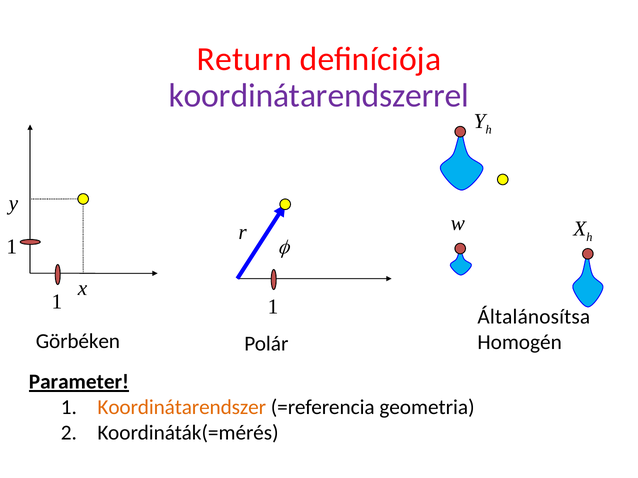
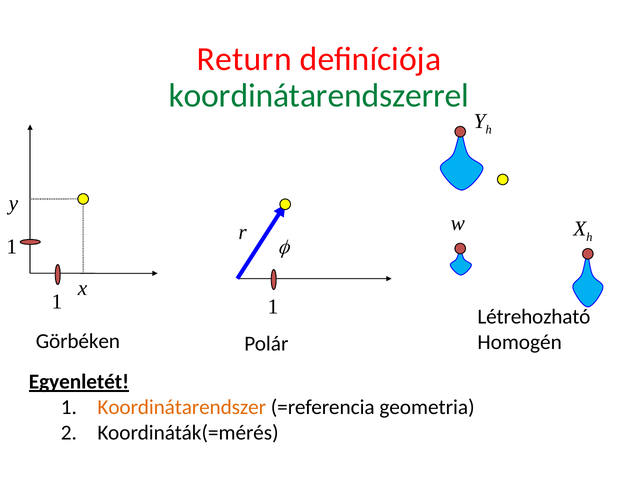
koordinátarendszerrel colour: purple -> green (319, 96)
Általánosítsa: Általánosítsa -> Létrehozható (534, 317)
Parameter: Parameter -> Egyenletét (79, 382)
